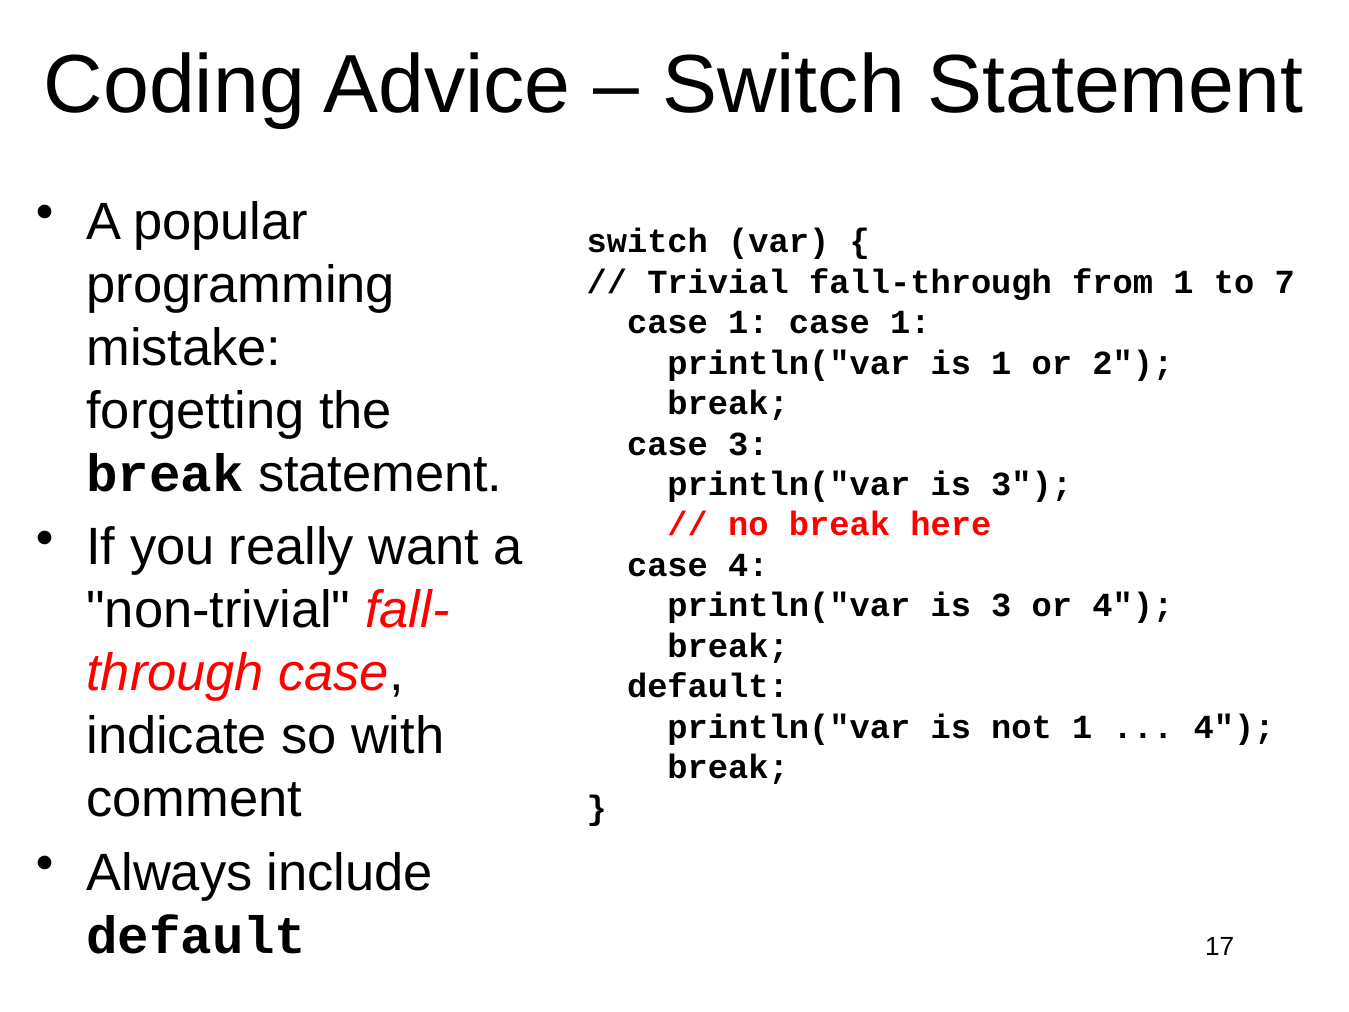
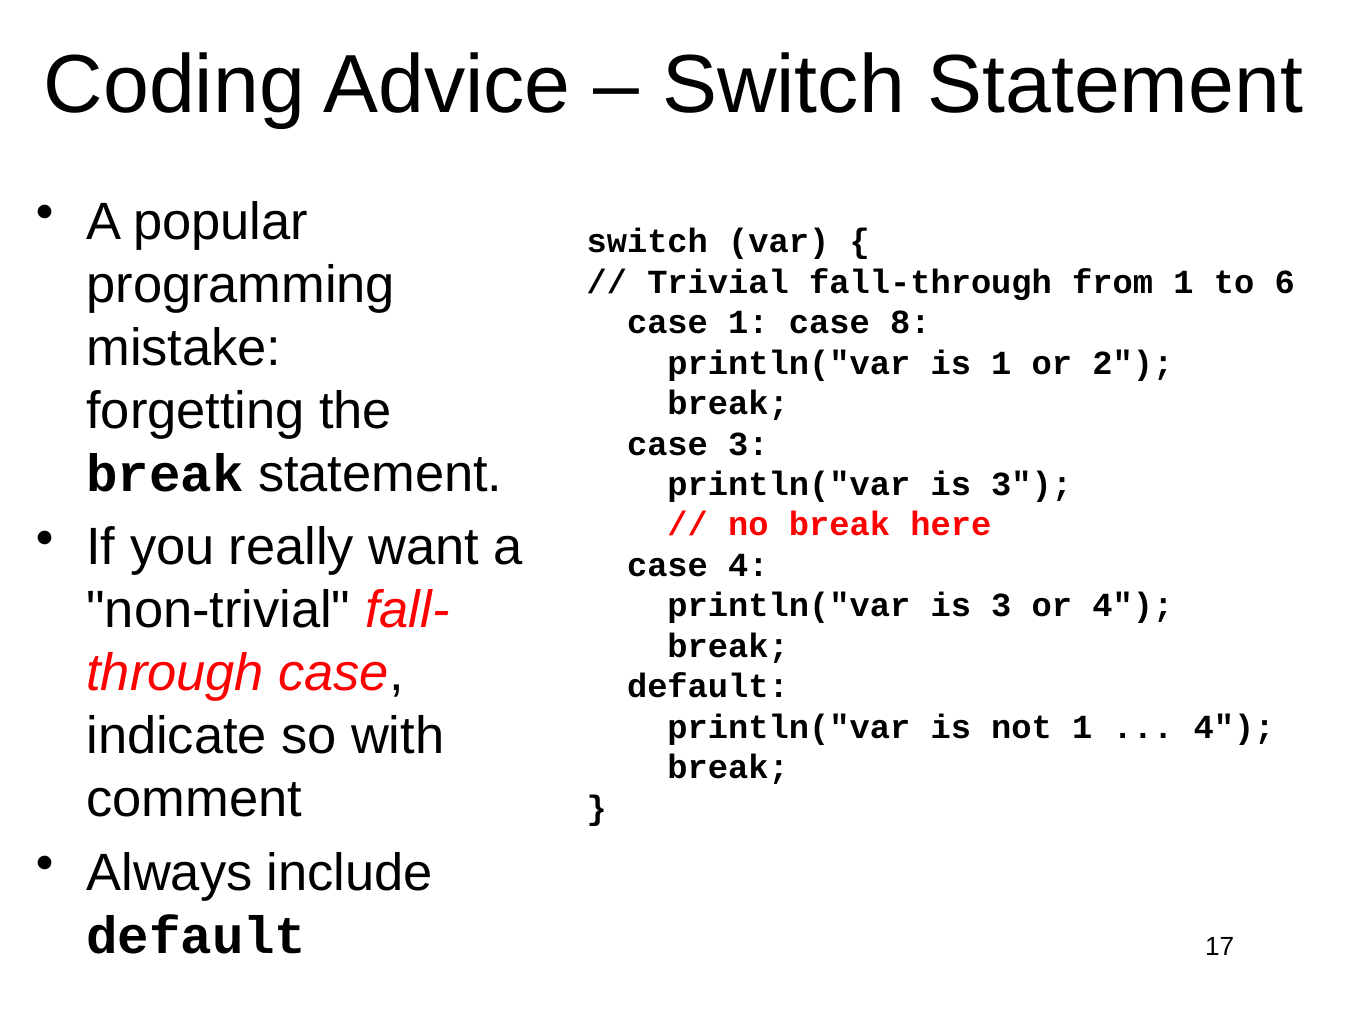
7: 7 -> 6 (1285, 282)
1 case 1: 1 -> 8 (910, 322)
